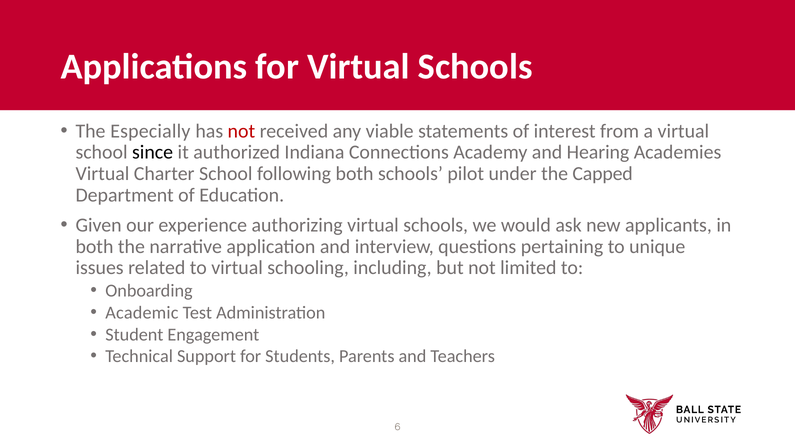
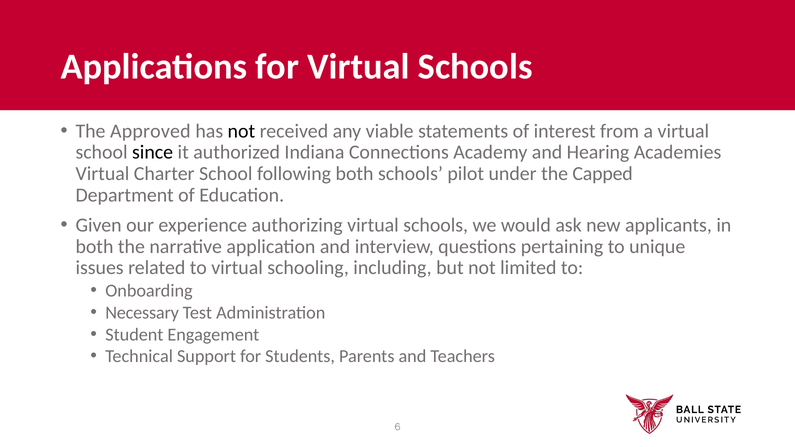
Especially: Especially -> Approved (150, 131)
not colour: red -> black (241, 131)
Academic: Academic -> Necessary (142, 313)
